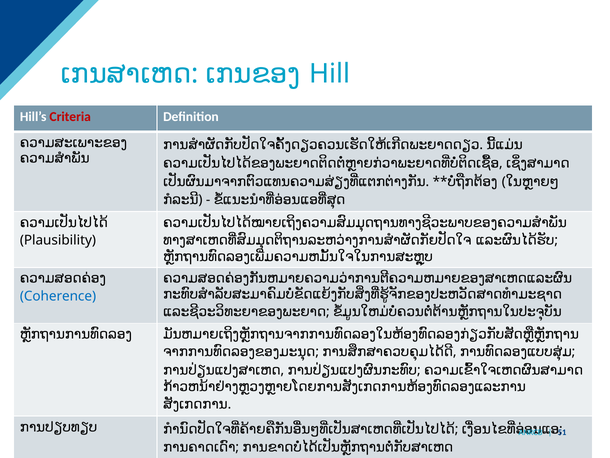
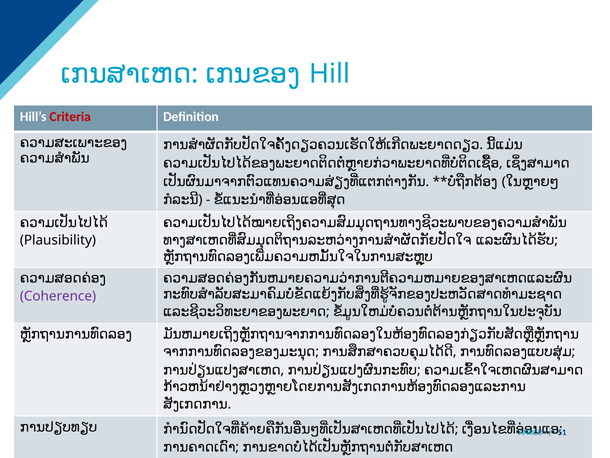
Coherence colour: blue -> purple (58, 296)
